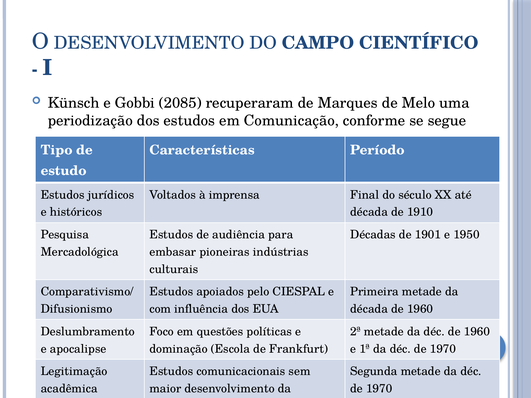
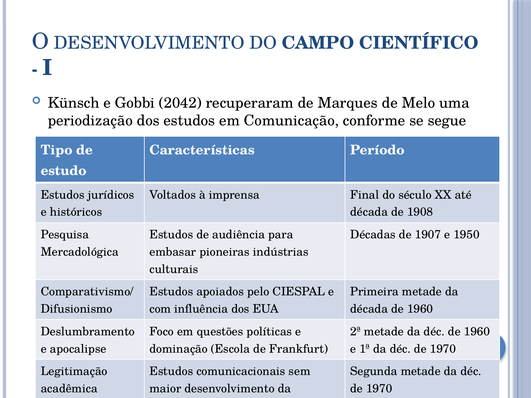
2085: 2085 -> 2042 (180, 103)
1910: 1910 -> 1908 (420, 212)
1901: 1901 -> 1907 (428, 235)
